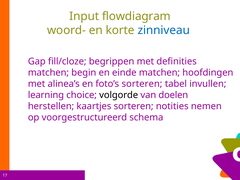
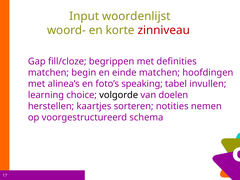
flowdiagram: flowdiagram -> woordenlijst (136, 16)
zinniveau colour: blue -> red (164, 30)
foto’s sorteren: sorteren -> speaking (142, 84)
